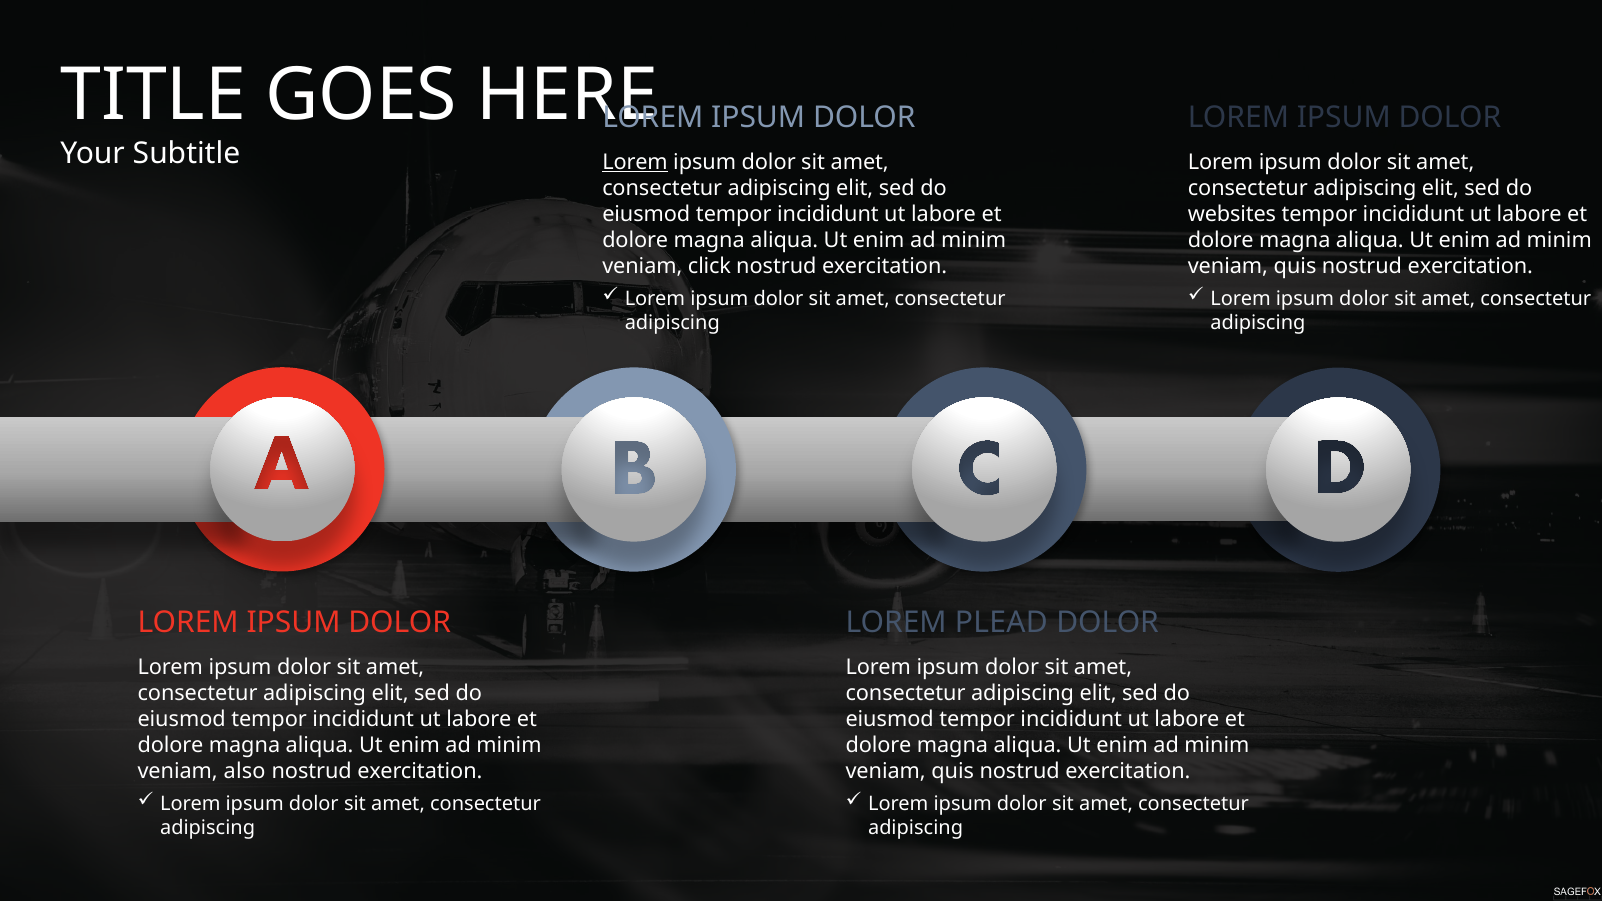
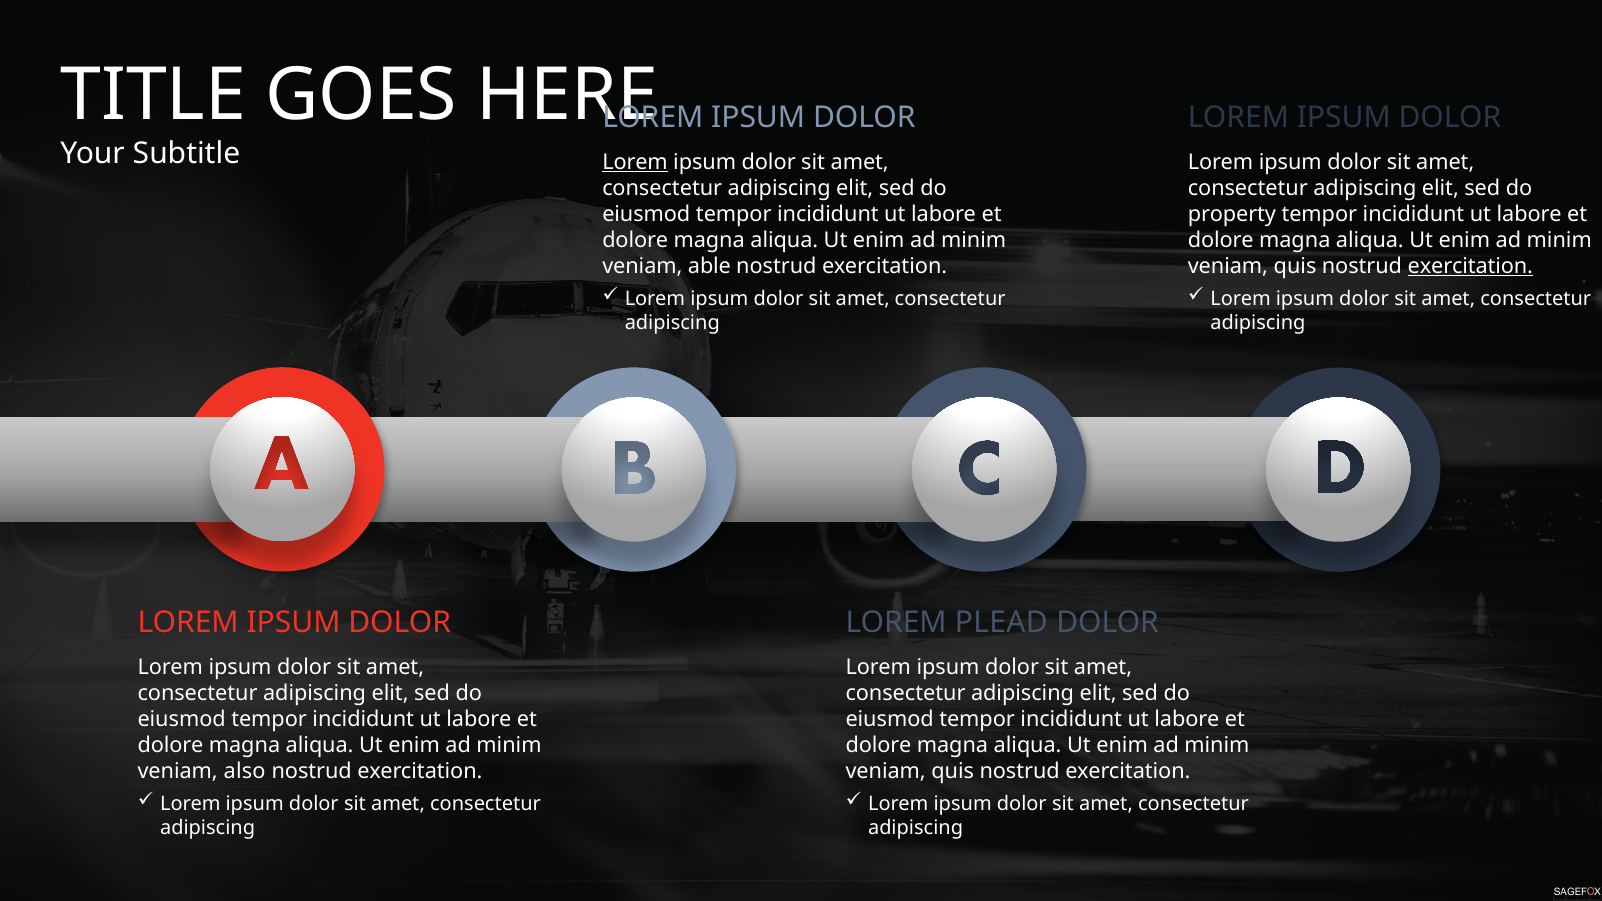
websites: websites -> property (1232, 214)
click: click -> able (709, 266)
exercitation underline: none -> present (1470, 266)
